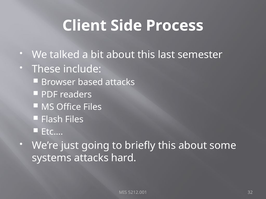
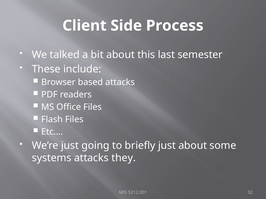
briefly this: this -> just (167, 146)
hard: hard -> they (124, 158)
